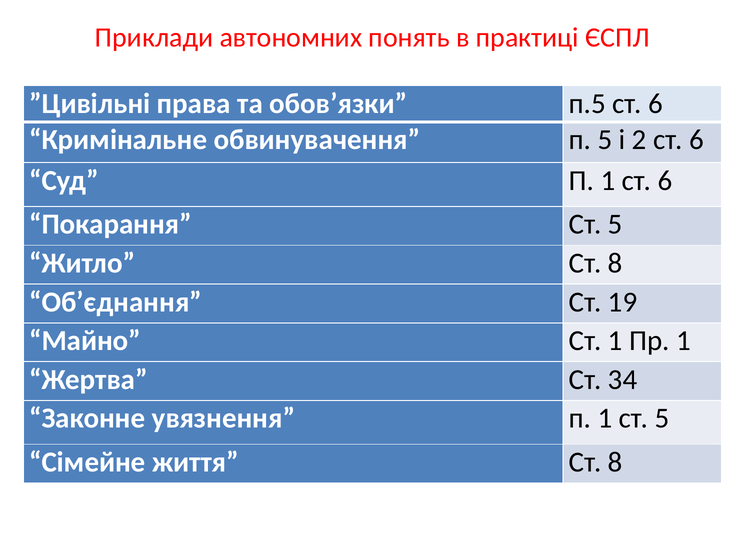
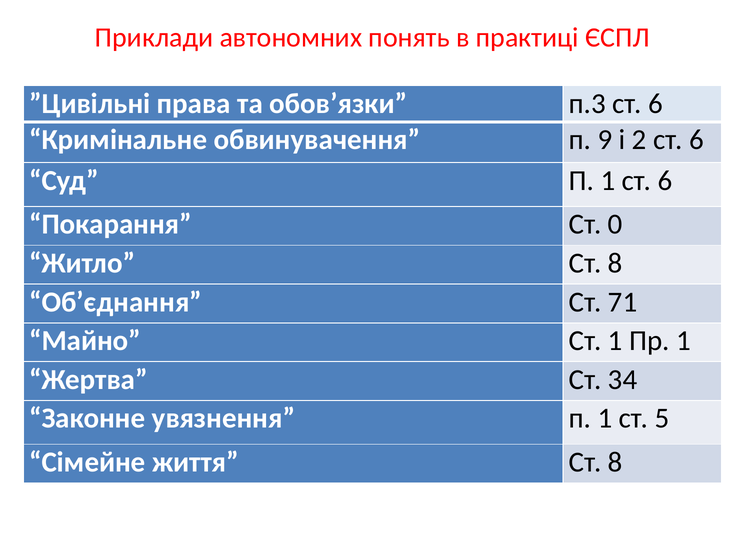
п.5: п.5 -> п.3 (587, 104)
п 5: 5 -> 9 (605, 140)
Покарання Ст 5: 5 -> 0 (615, 225)
19: 19 -> 71 (623, 302)
